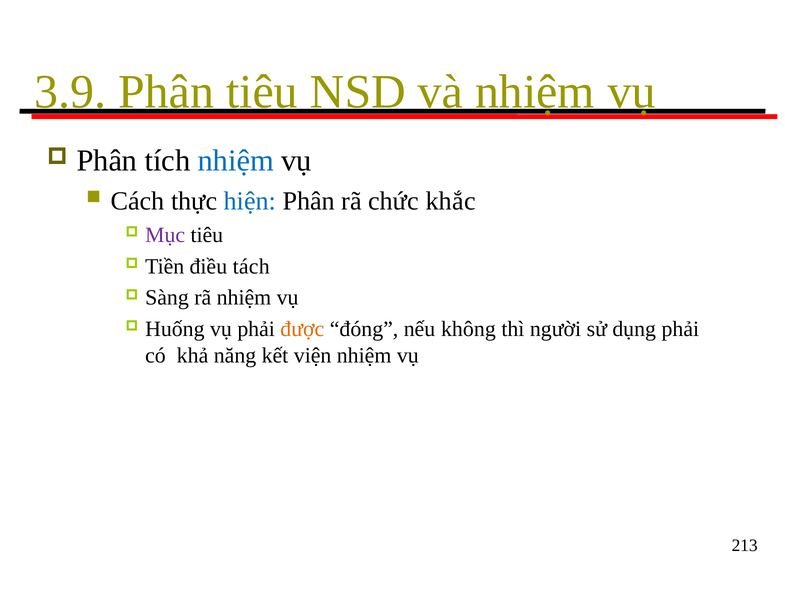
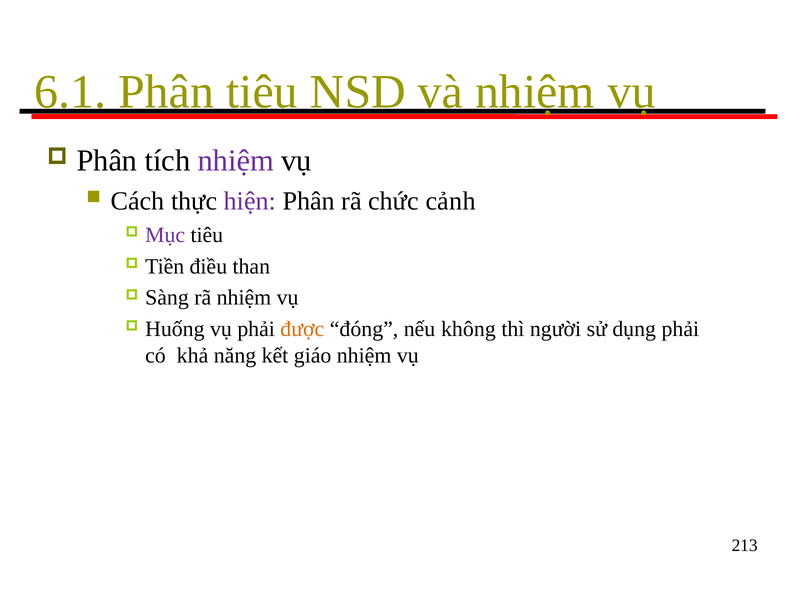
3.9: 3.9 -> 6.1 (70, 92)
nhiệm colour: blue -> purple (236, 161)
hiện colour: blue -> purple (250, 201)
khắc: khắc -> cảnh (451, 201)
tách: tách -> than (251, 266)
viện: viện -> giáo (313, 355)
